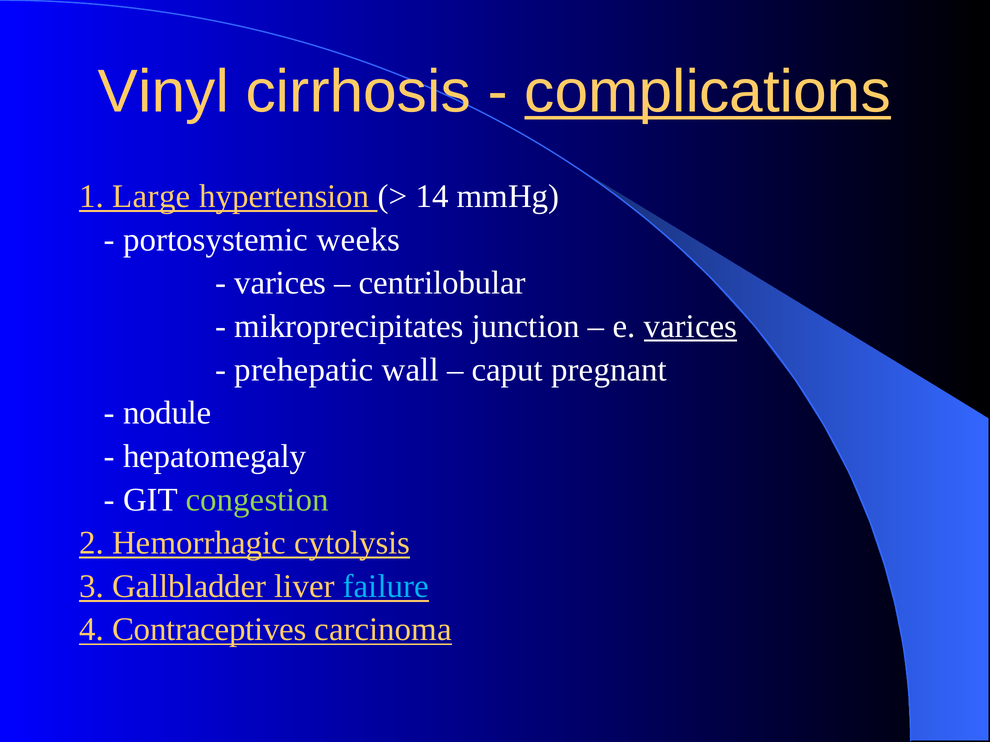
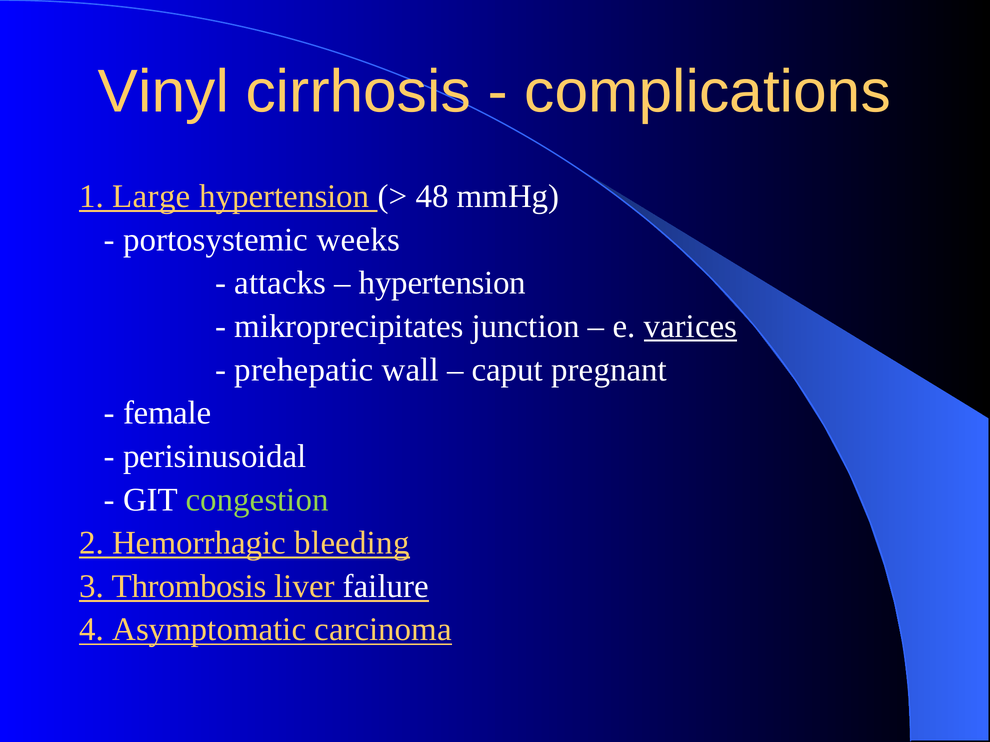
complications underline: present -> none (708, 92)
14: 14 -> 48 (432, 197)
varices: varices -> attacks (280, 283)
centrilobular: centrilobular -> hypertension (442, 283)
nodule: nodule -> female (167, 413)
hepatomegaly: hepatomegaly -> perisinusoidal (215, 457)
cytolysis: cytolysis -> bleeding (352, 543)
Gallbladder: Gallbladder -> Thrombosis (189, 587)
failure colour: light blue -> white (386, 587)
Contraceptives: Contraceptives -> Asymptomatic (209, 630)
